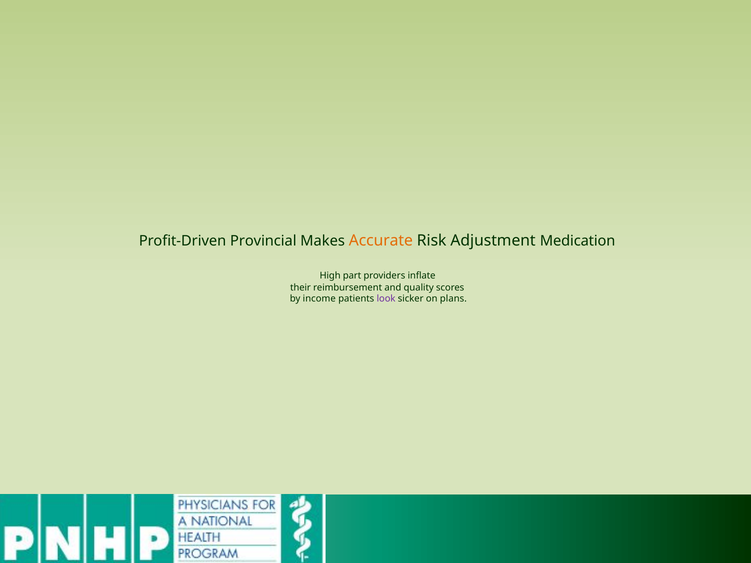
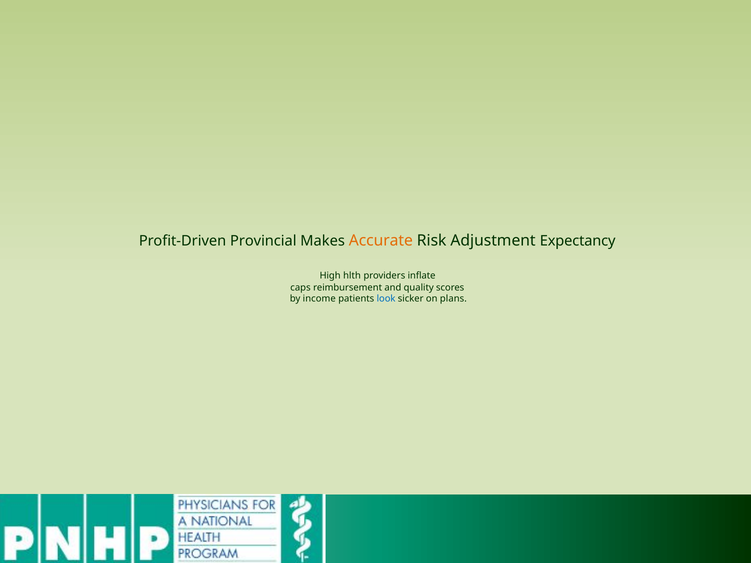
Medication: Medication -> Expectancy (578, 241)
part: part -> hlth (352, 276)
their: their -> caps (300, 288)
look colour: purple -> blue (386, 299)
